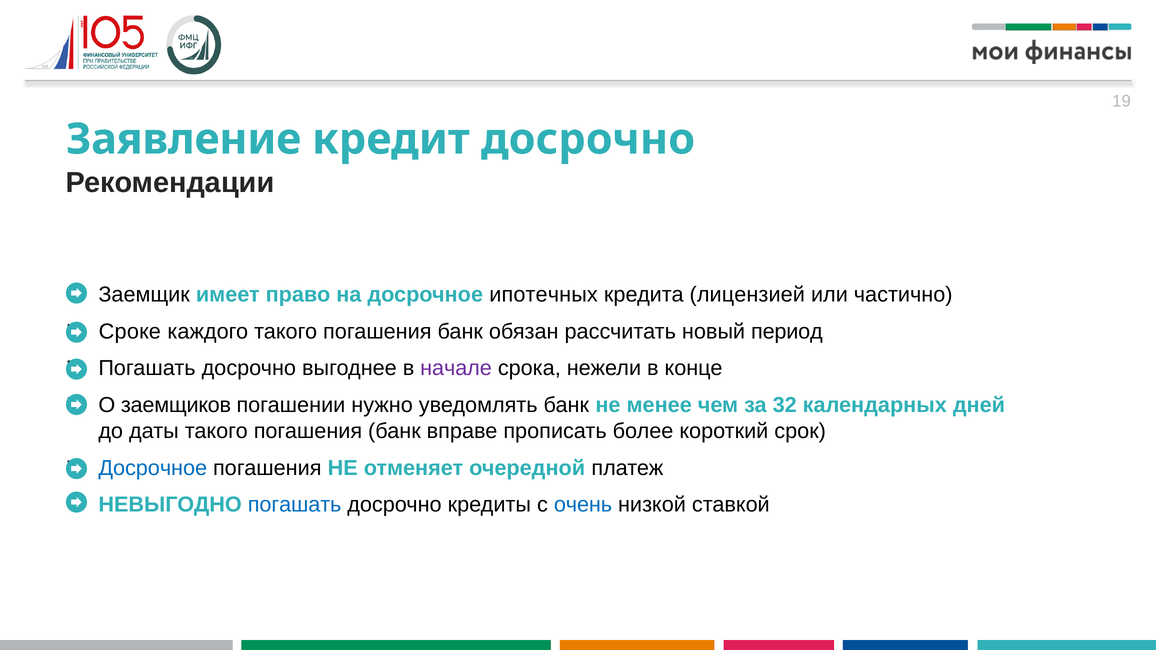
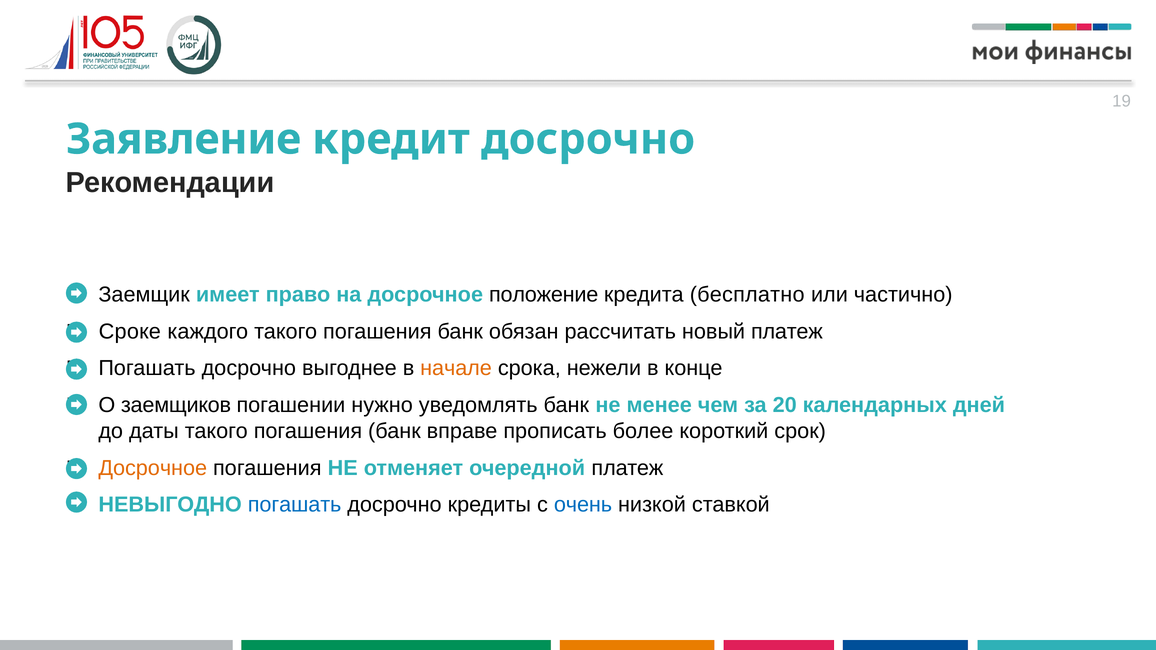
ипотечных: ипотечных -> положение (544, 295)
лицензией: лицензией -> бесплатно (747, 295)
новый период: период -> платеж (787, 332)
начале colour: purple -> orange (456, 368)
32: 32 -> 20 (785, 405)
Досрочное colour: blue -> orange (153, 468)
